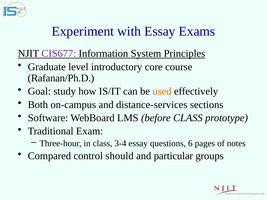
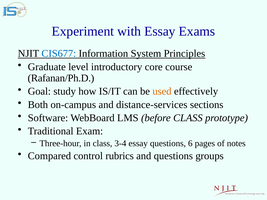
CIS677 colour: purple -> blue (59, 54)
should: should -> rubrics (120, 156)
and particular: particular -> questions (173, 156)
